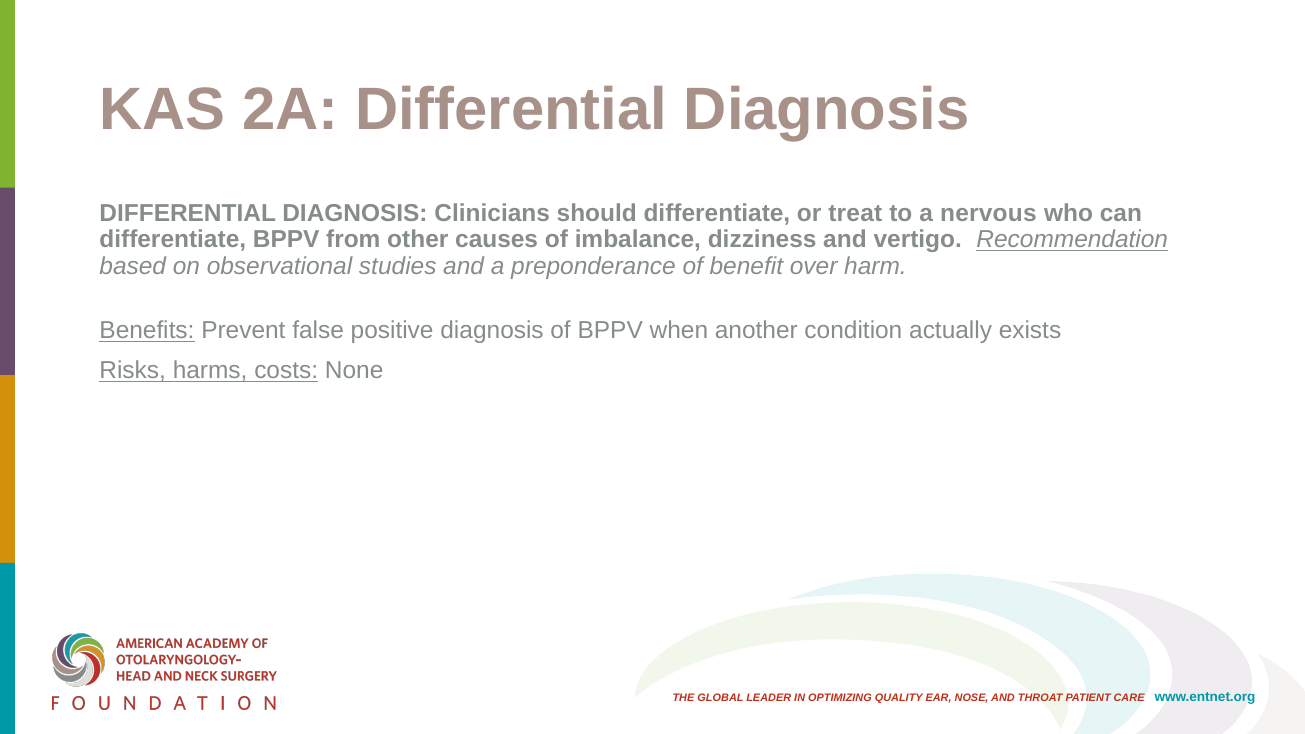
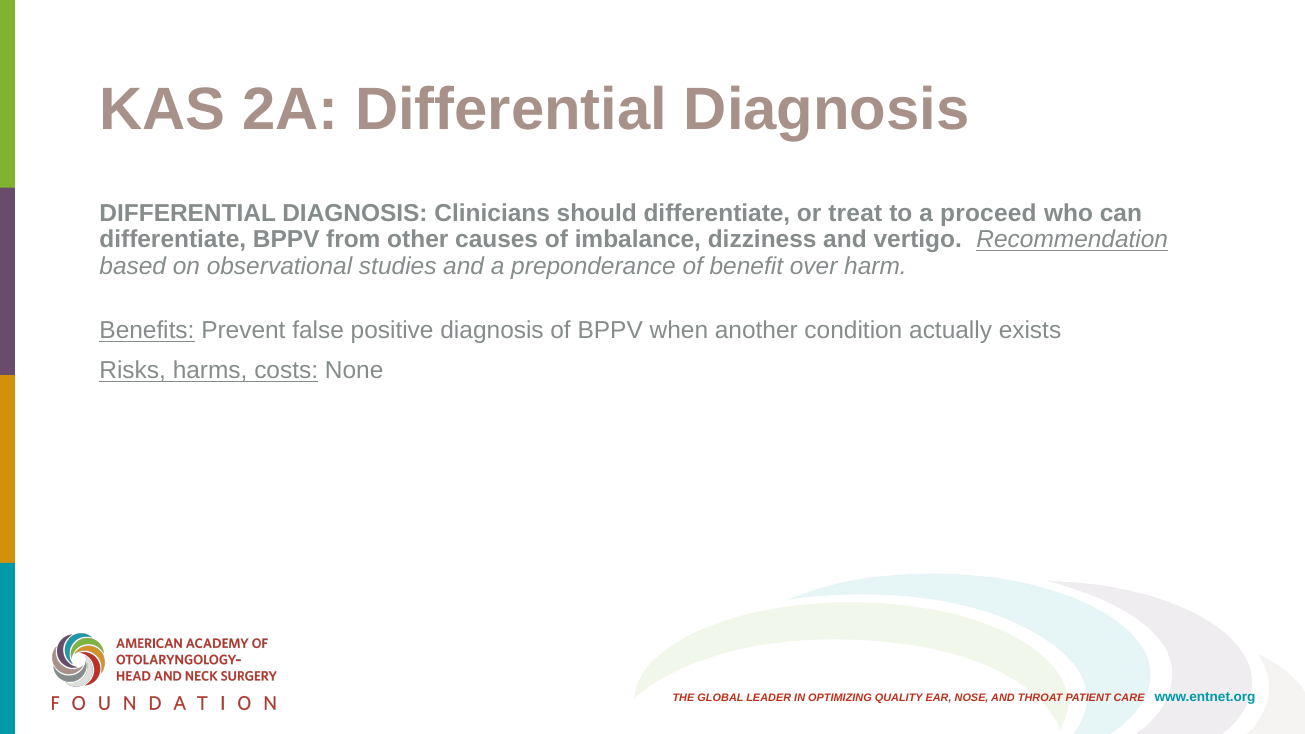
nervous: nervous -> proceed (988, 213)
